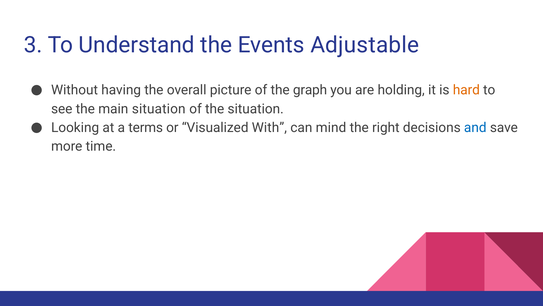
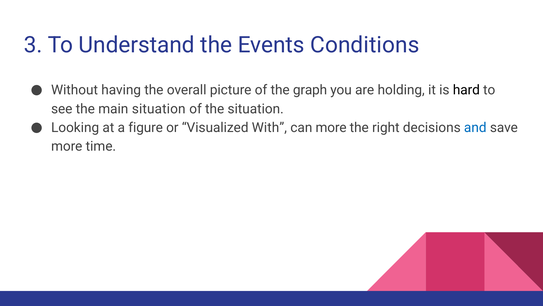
Adjustable: Adjustable -> Conditions (365, 45)
hard colour: orange -> black (466, 90)
terms: terms -> figure (146, 127)
can mind: mind -> more (331, 127)
